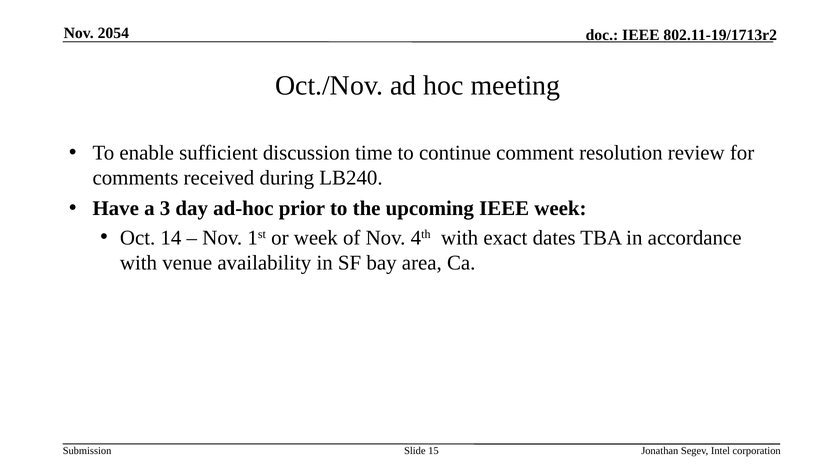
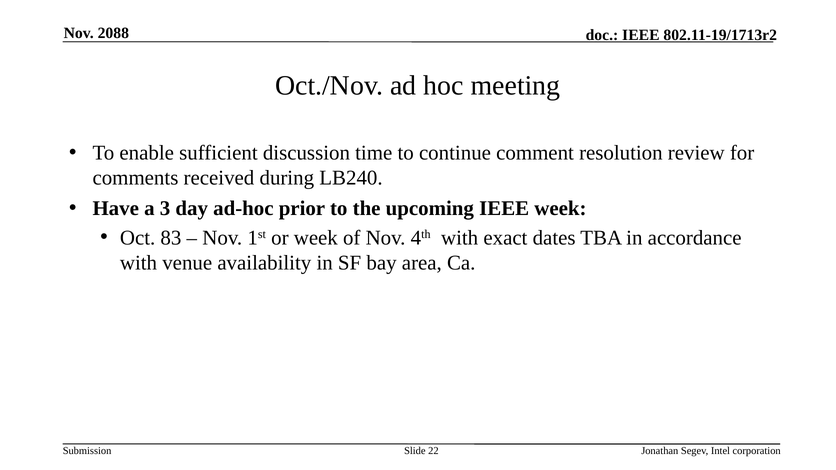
2054: 2054 -> 2088 (113, 33)
14: 14 -> 83 (171, 238)
15: 15 -> 22 (433, 451)
